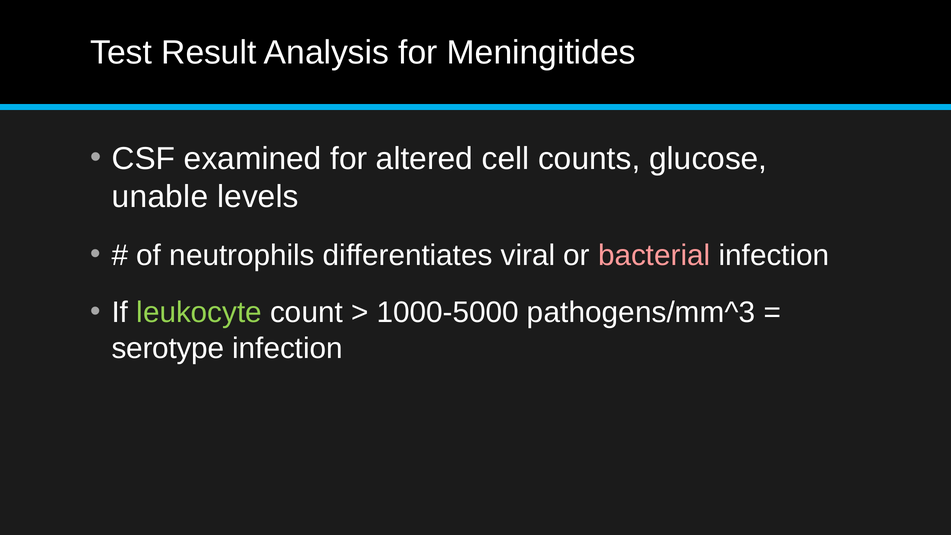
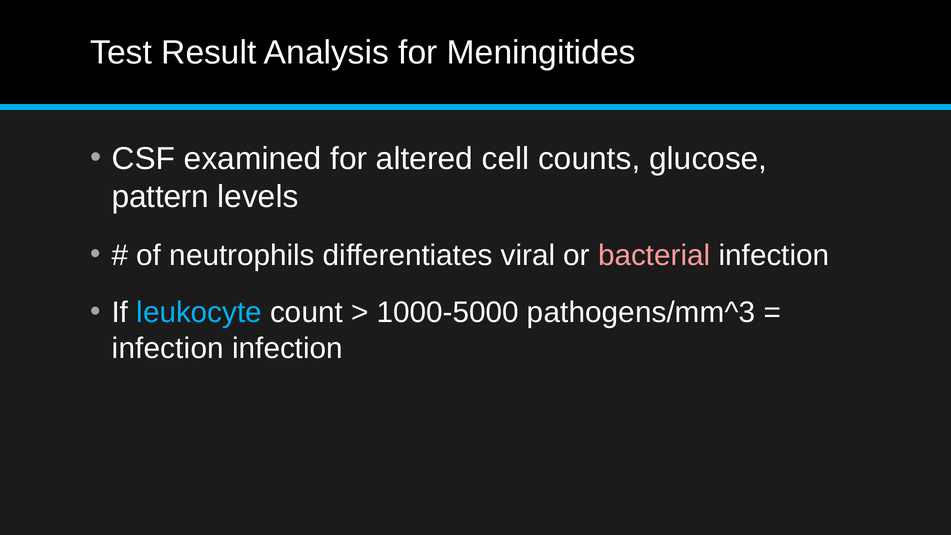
unable: unable -> pattern (160, 197)
leukocyte colour: light green -> light blue (199, 313)
serotype: serotype -> infection (168, 348)
